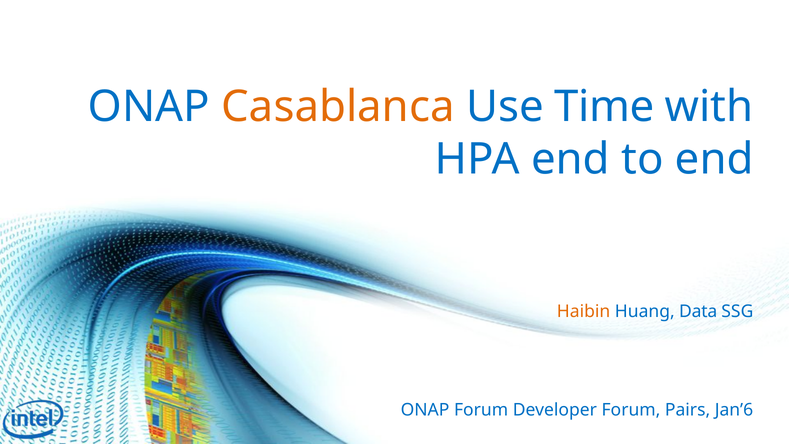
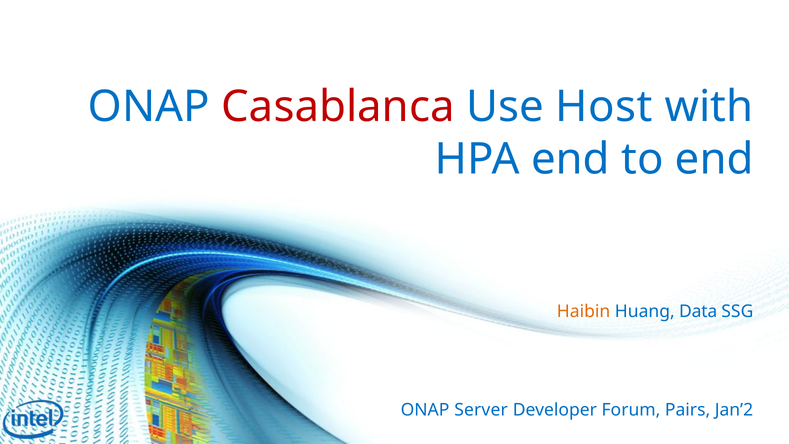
Casablanca colour: orange -> red (338, 107)
Time: Time -> Host (604, 107)
ONAP Forum: Forum -> Server (481, 410)
Jan’6: Jan’6 -> Jan’2 (734, 410)
